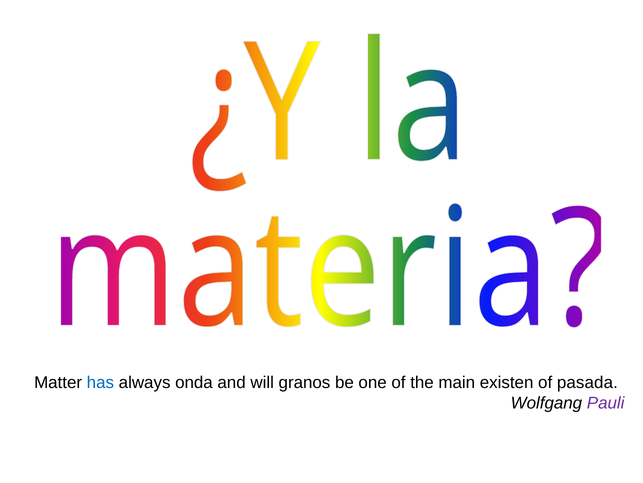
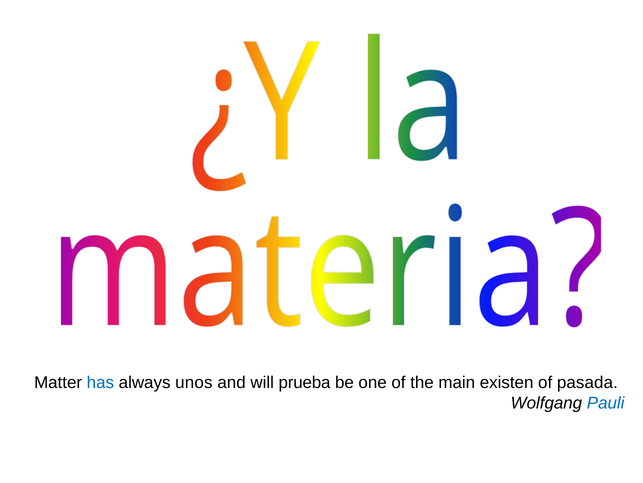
onda: onda -> unos (194, 382)
granos: granos -> prueba (305, 382)
Pauli colour: purple -> blue (606, 403)
